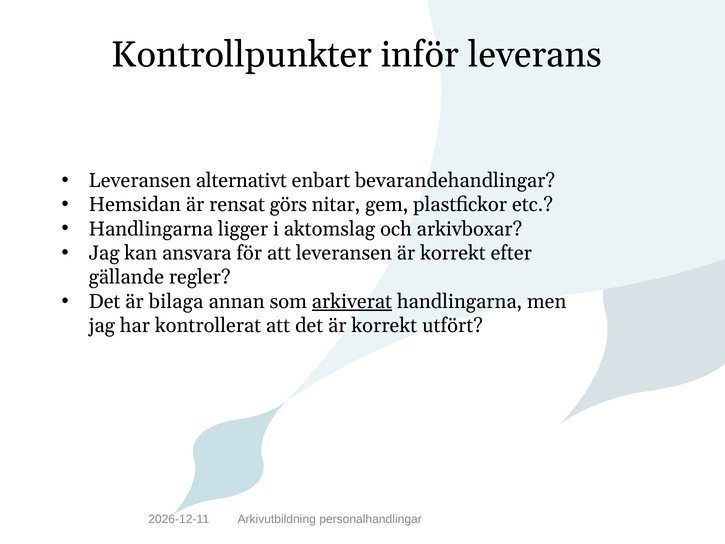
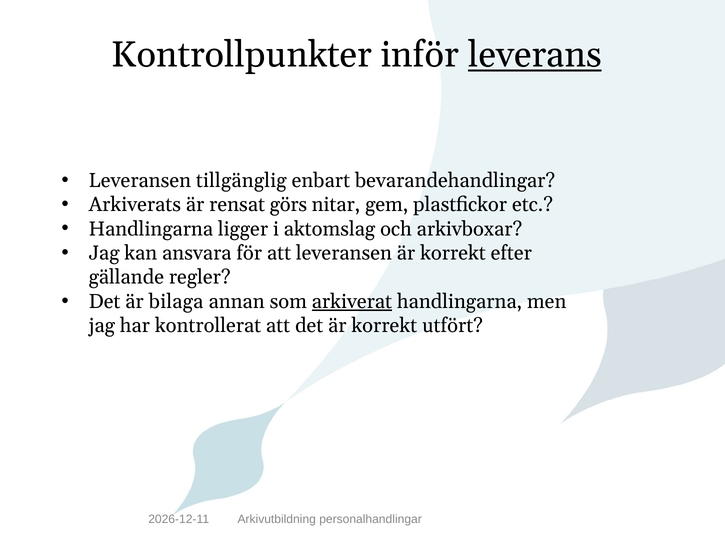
leverans underline: none -> present (535, 55)
alternativt: alternativt -> tillgänglig (241, 180)
Hemsidan: Hemsidan -> Arkiverats (135, 205)
